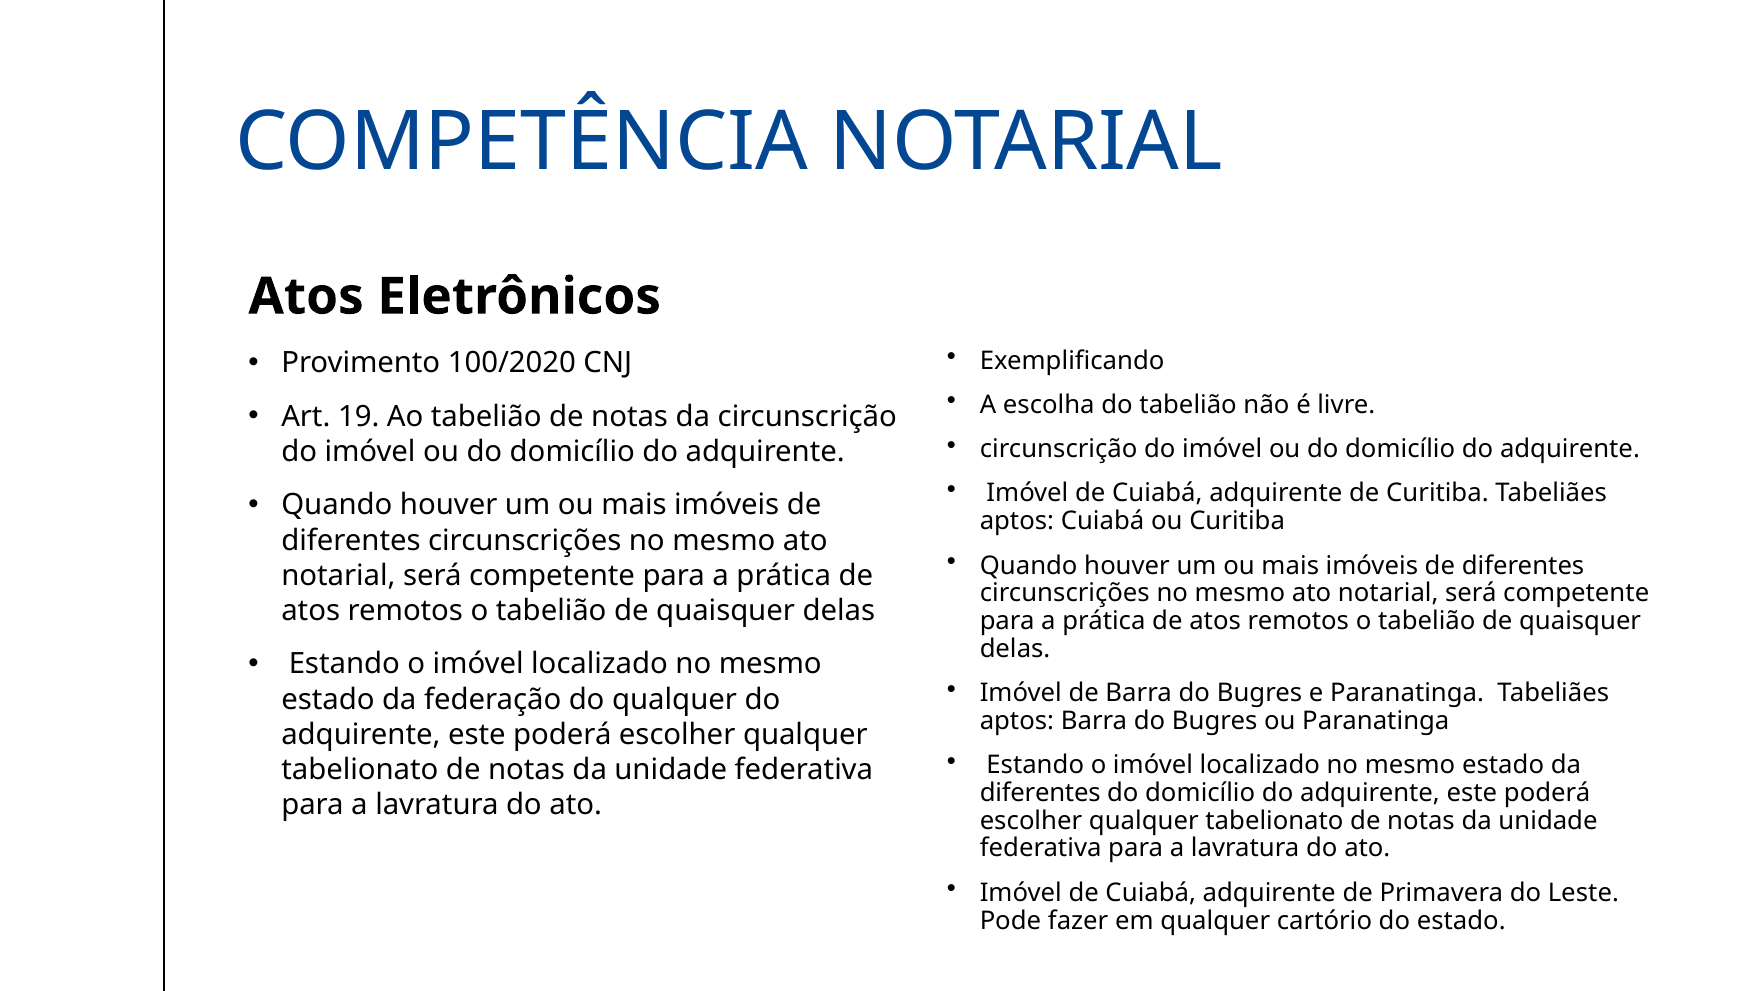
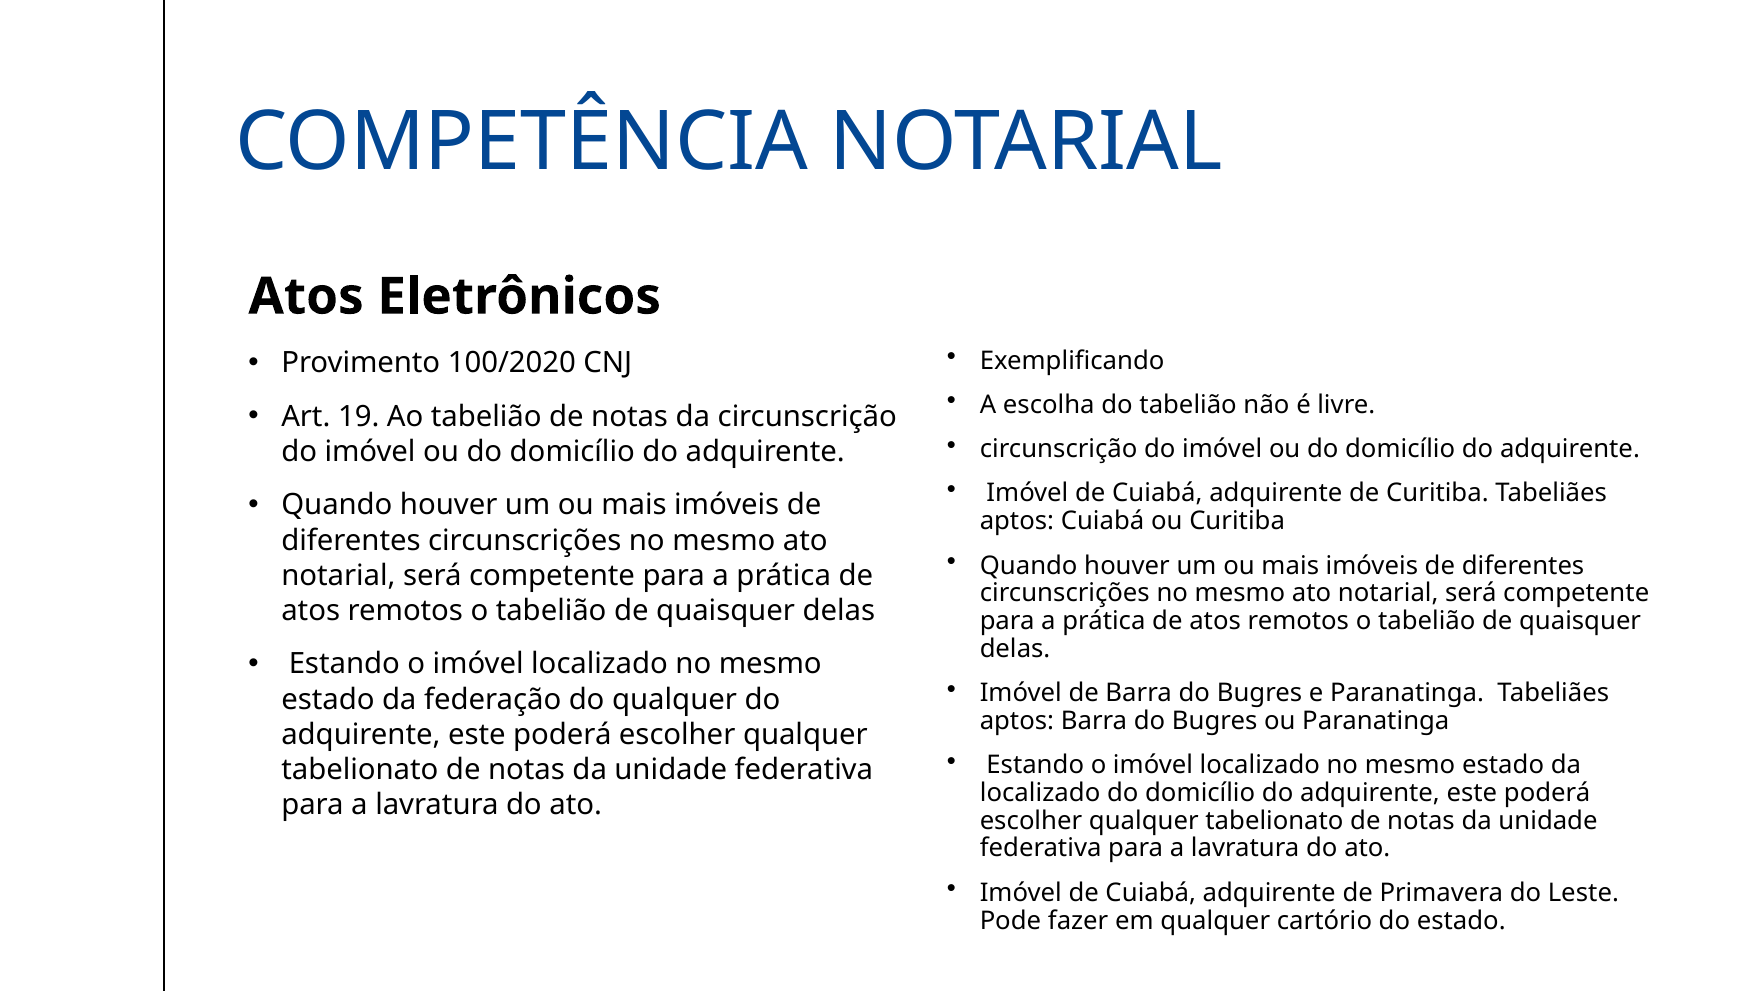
diferentes: diferentes -> localizado (1040, 793)
